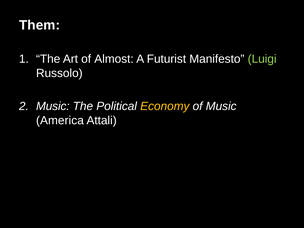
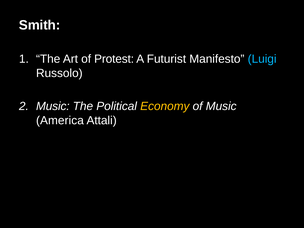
Them: Them -> Smith (40, 25)
Almost: Almost -> Protest (114, 59)
Luigi colour: light green -> light blue (262, 59)
